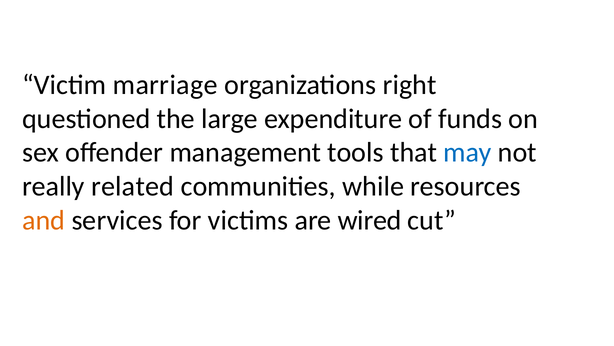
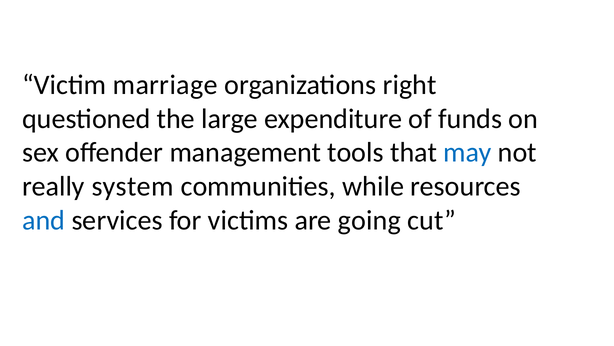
related: related -> system (133, 186)
and colour: orange -> blue (44, 220)
wired: wired -> going (369, 220)
